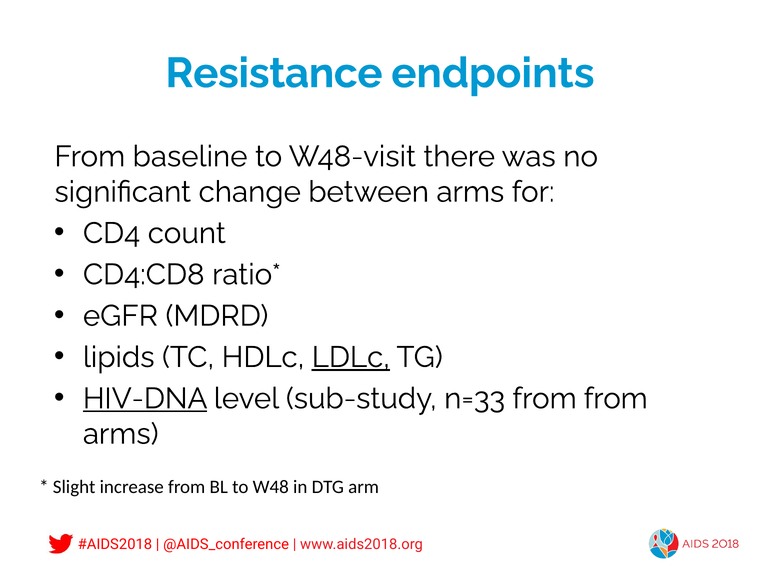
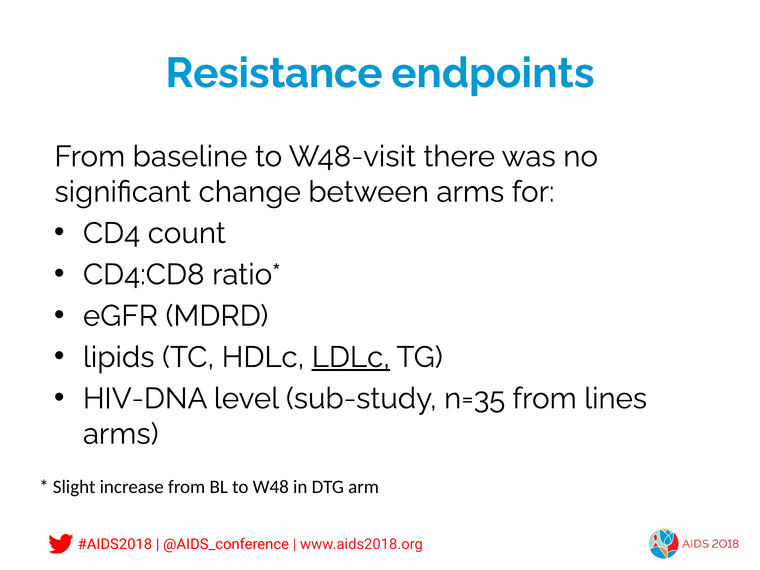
HIV-DNA underline: present -> none (145, 399)
n=33: n=33 -> n=35 (475, 399)
from from: from -> lines (616, 399)
